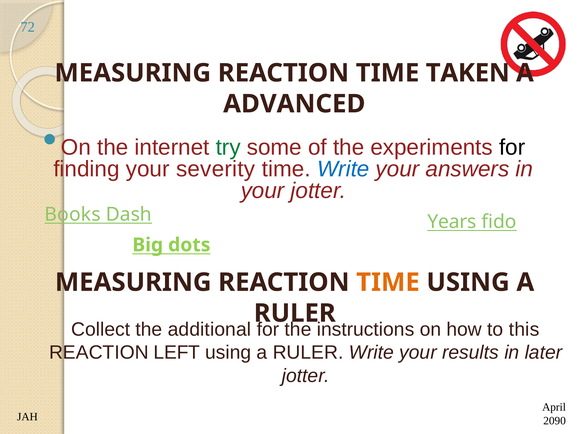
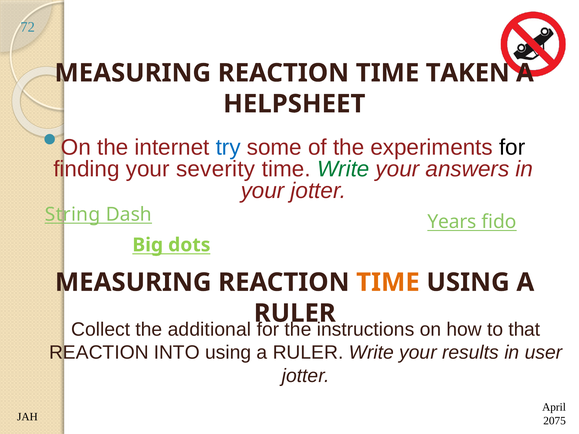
ADVANCED: ADVANCED -> HELPSHEET (294, 104)
try colour: green -> blue (228, 148)
Write colour: blue -> green (343, 169)
Books: Books -> String (73, 215)
this: this -> that (524, 330)
LEFT: LEFT -> INTO (177, 353)
later: later -> user (543, 353)
2090: 2090 -> 2075 (555, 421)
